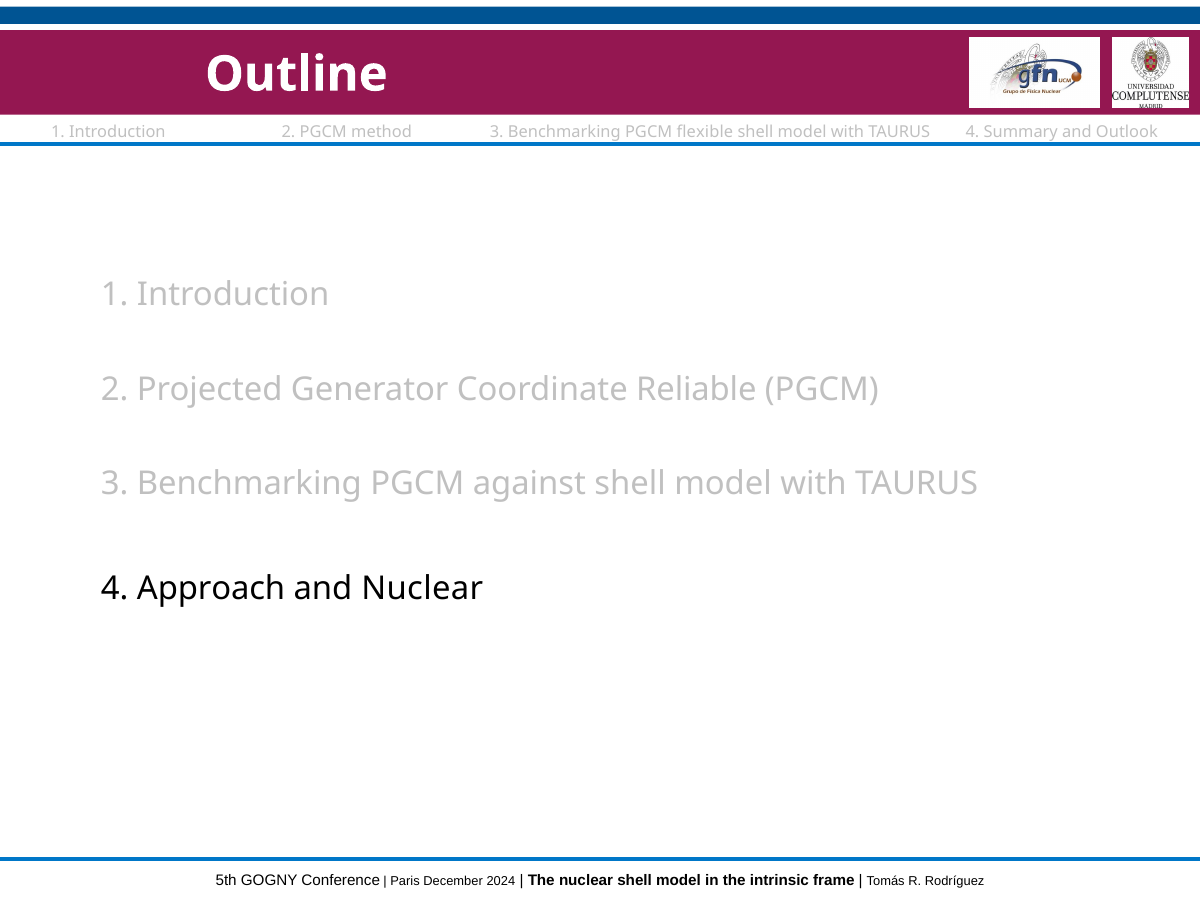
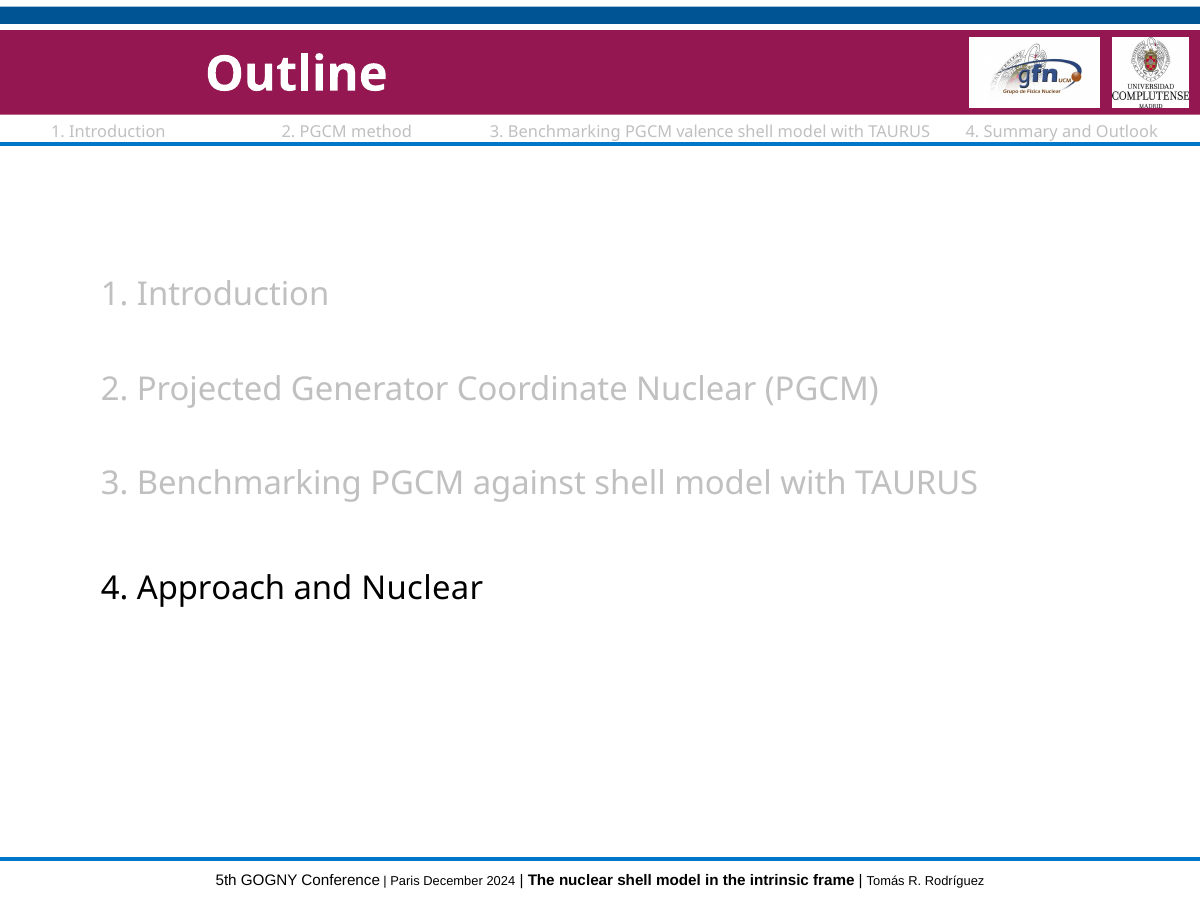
flexible: flexible -> valence (705, 132)
Coordinate Reliable: Reliable -> Nuclear (696, 390)
